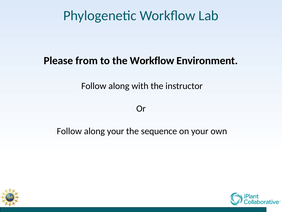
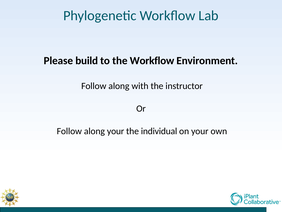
from: from -> build (87, 60)
sequence: sequence -> individual (159, 131)
